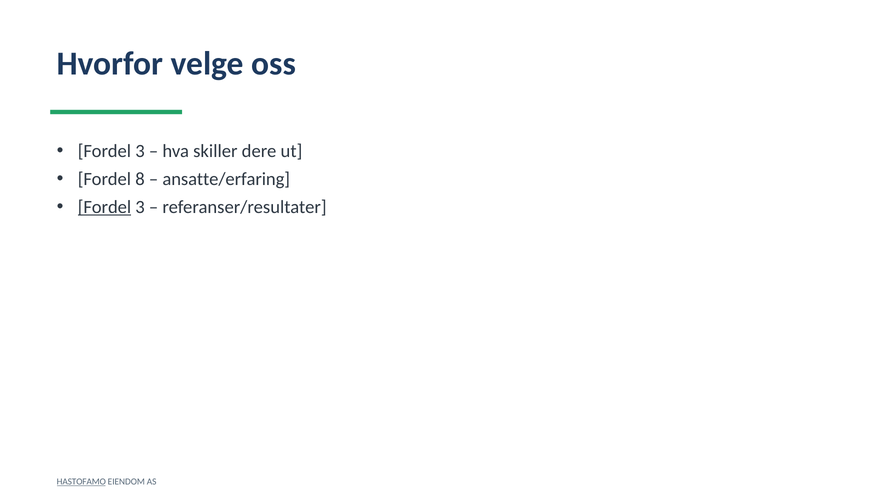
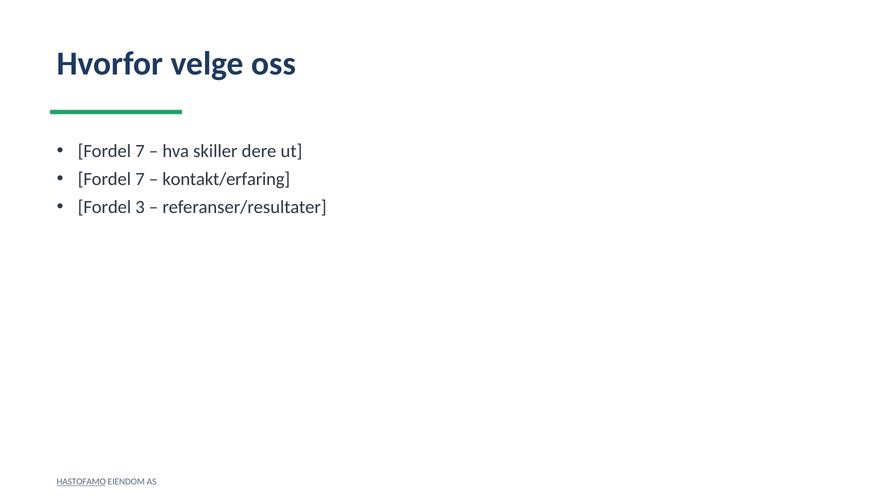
3: 3 -> 7 (140, 151)
8: 8 -> 7 (140, 179)
ansatte/erfaring: ansatte/erfaring -> kontakt/erfaring (226, 179)
Fordel underline: present -> none (104, 207)
